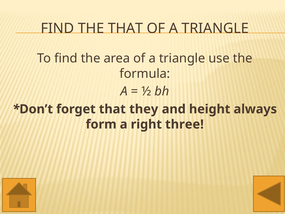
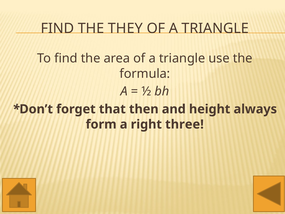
THE THAT: THAT -> THEY (125, 28)
they: they -> then (144, 109)
